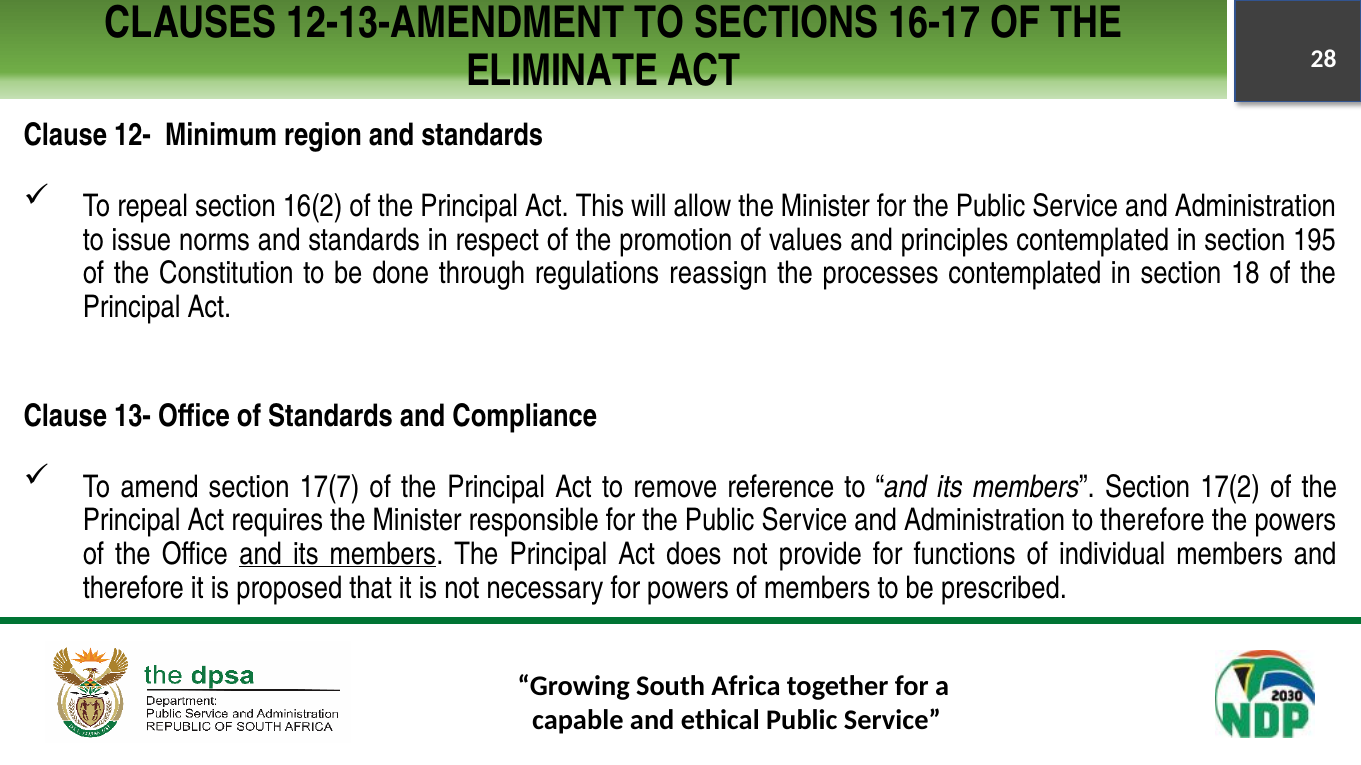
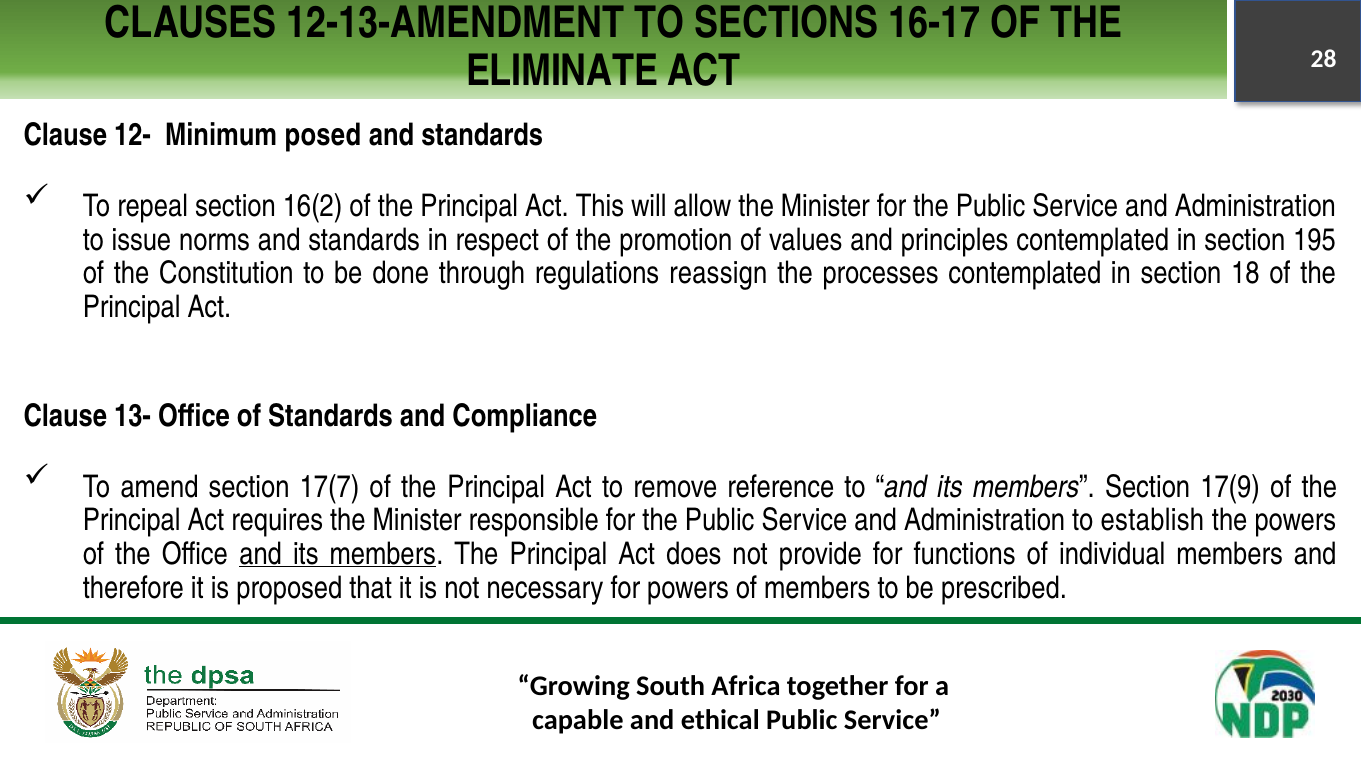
region: region -> posed (323, 135)
17(2: 17(2 -> 17(9 (1230, 487)
to therefore: therefore -> establish (1152, 521)
